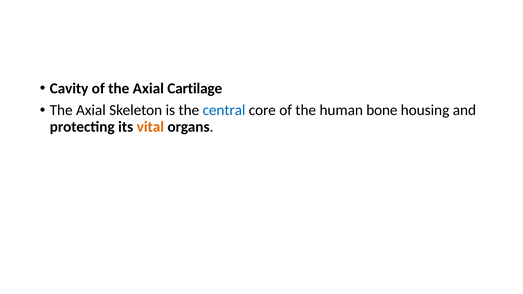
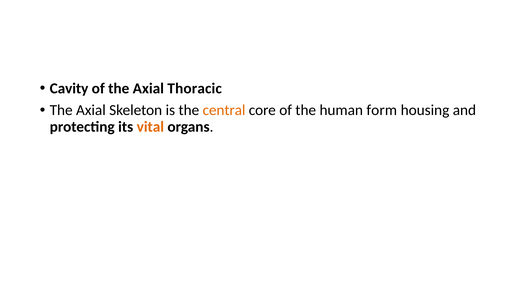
Cartilage: Cartilage -> Thoracic (195, 88)
central colour: blue -> orange (224, 110)
bone: bone -> form (382, 110)
